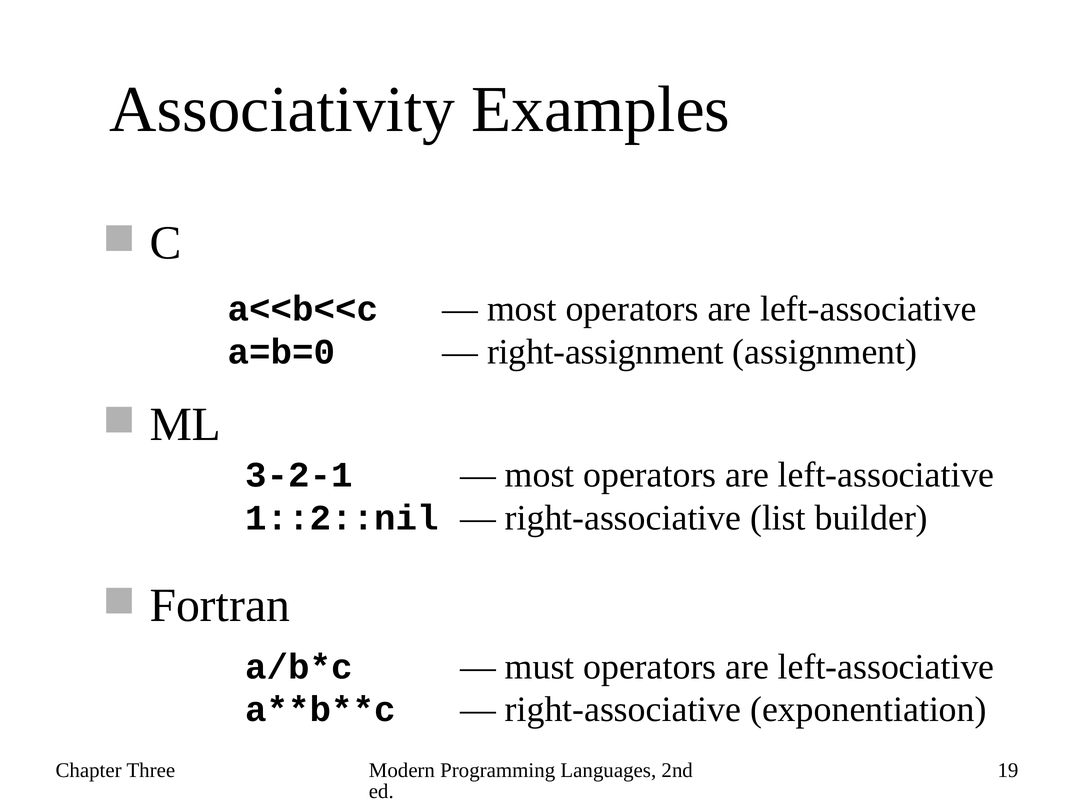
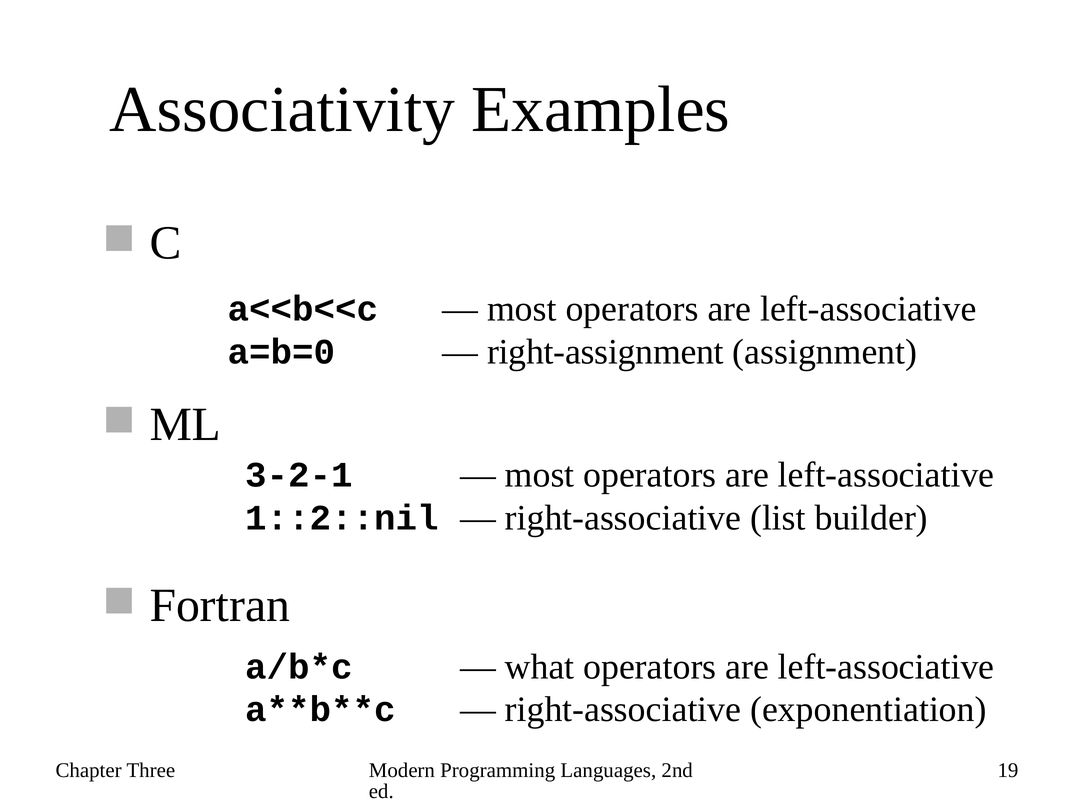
must: must -> what (540, 667)
